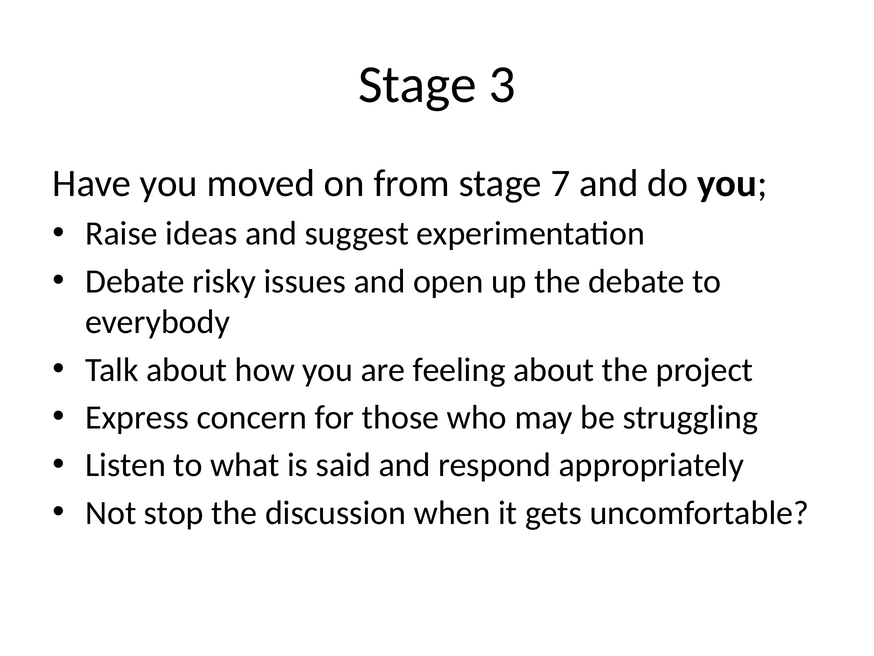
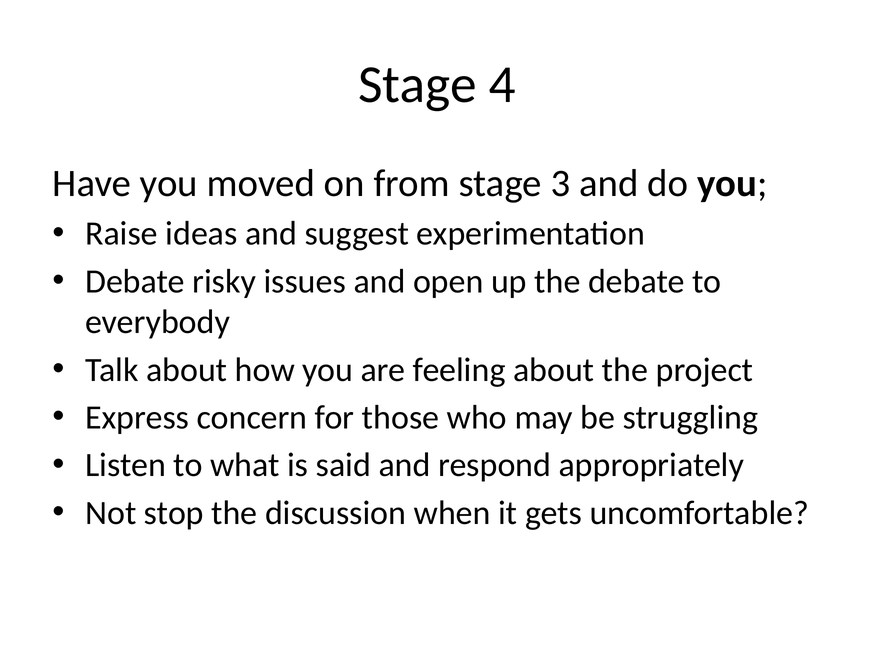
3: 3 -> 4 (502, 85)
7: 7 -> 3 (560, 183)
